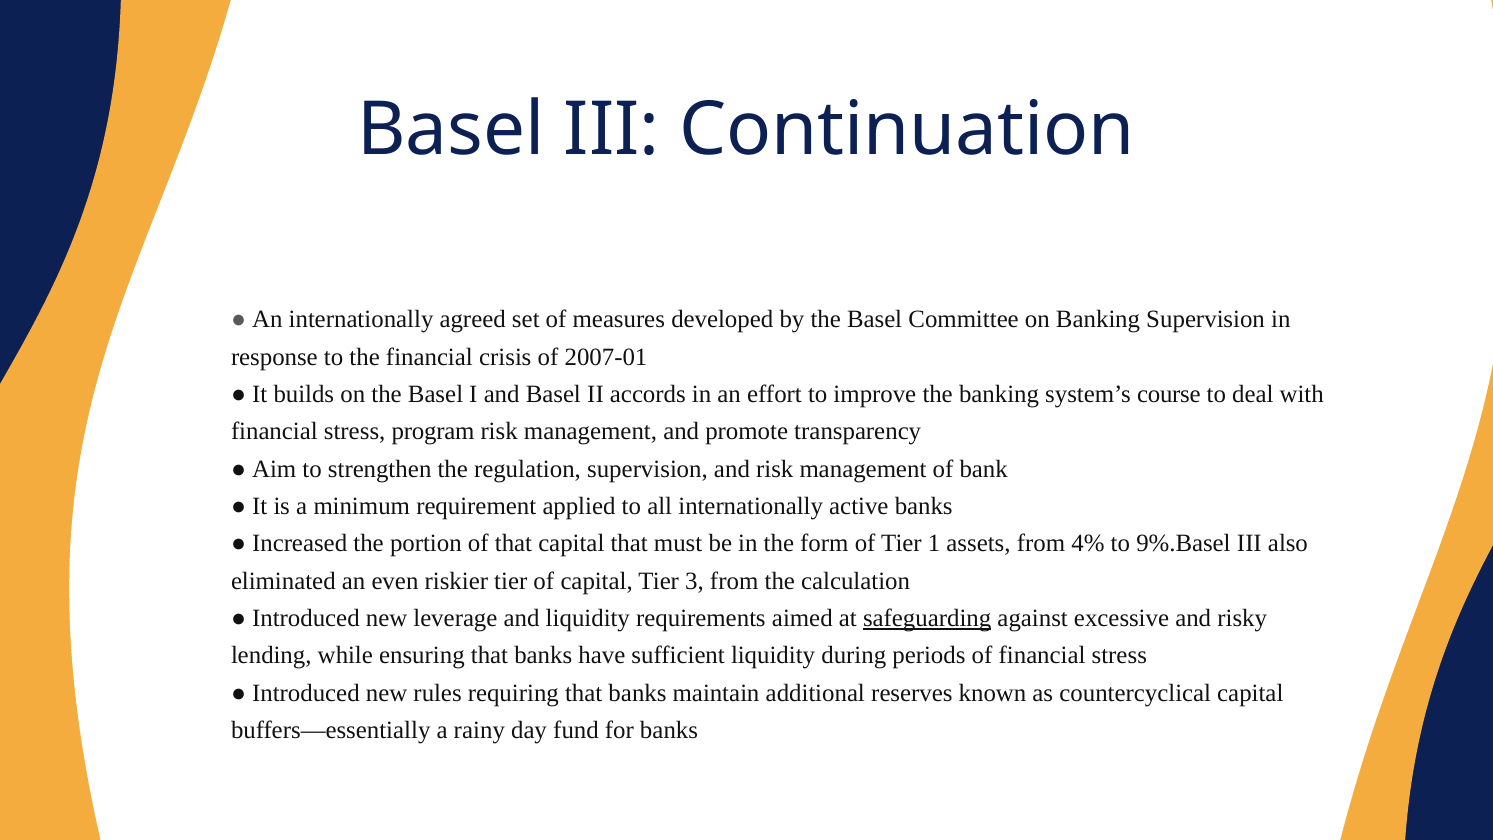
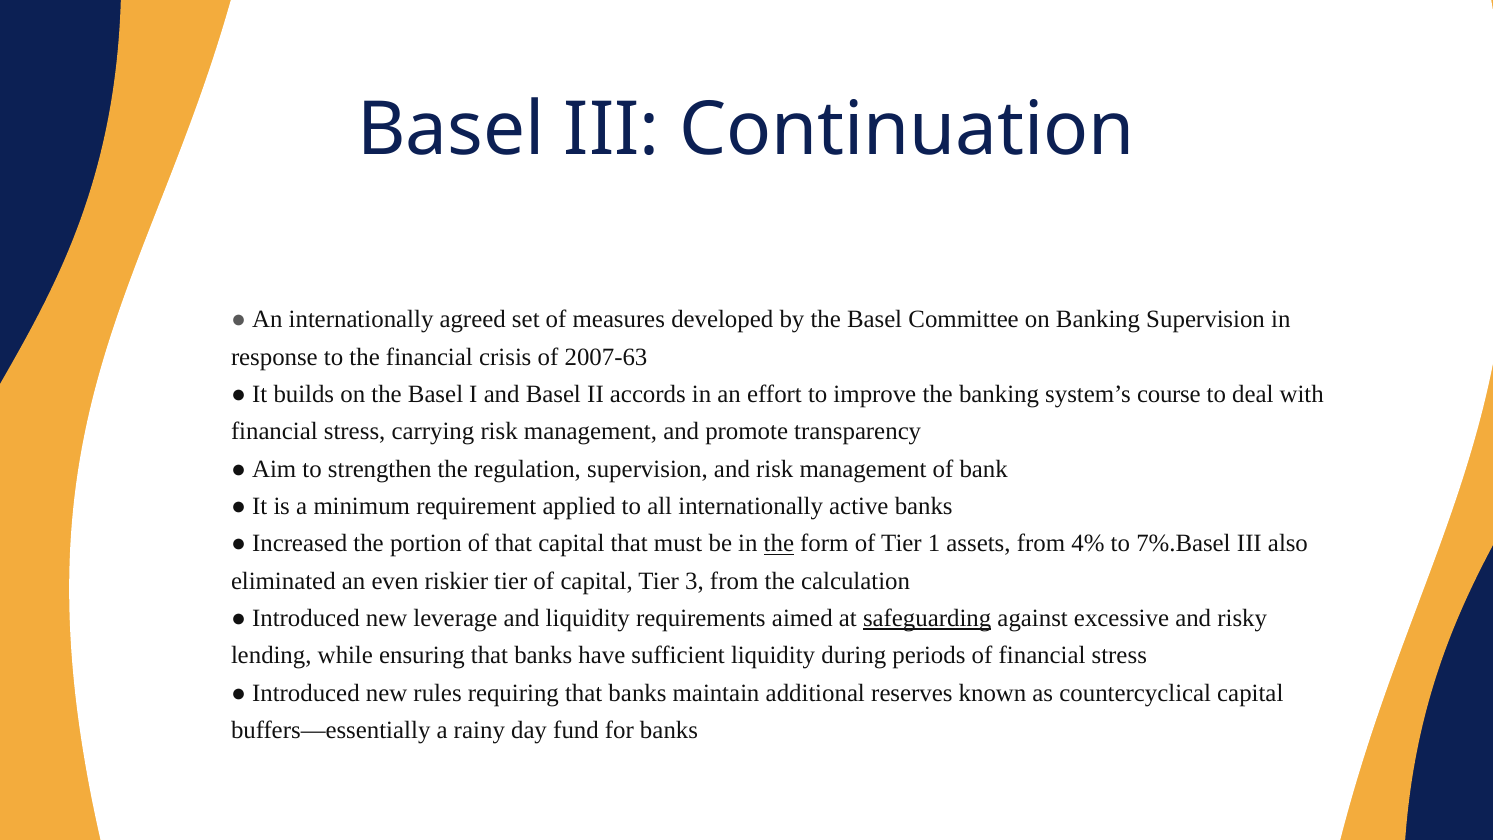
2007-01: 2007-01 -> 2007-63 (606, 357)
program: program -> carrying (433, 432)
the underline: none -> present (779, 544)
9%.Basel: 9%.Basel -> 7%.Basel (1183, 544)
